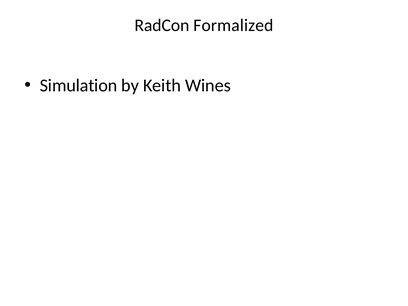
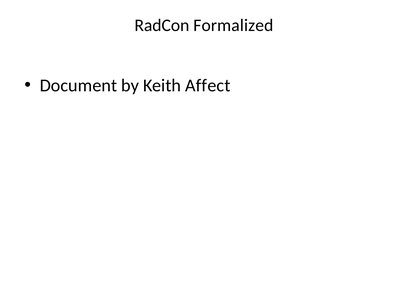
Simulation: Simulation -> Document (78, 86)
Wines: Wines -> Affect (208, 86)
